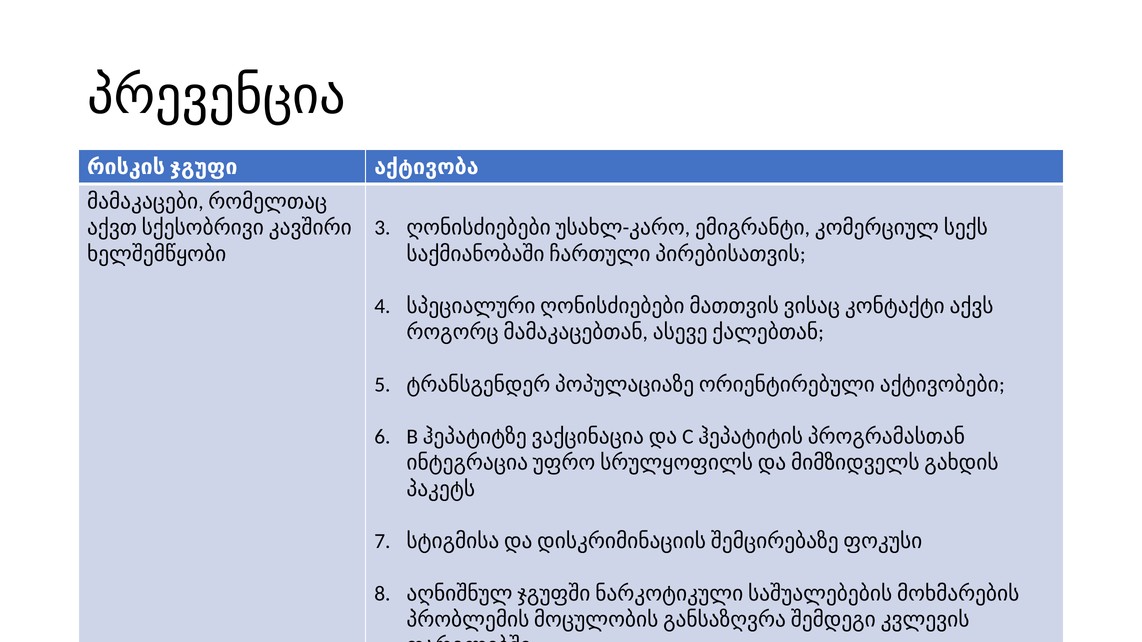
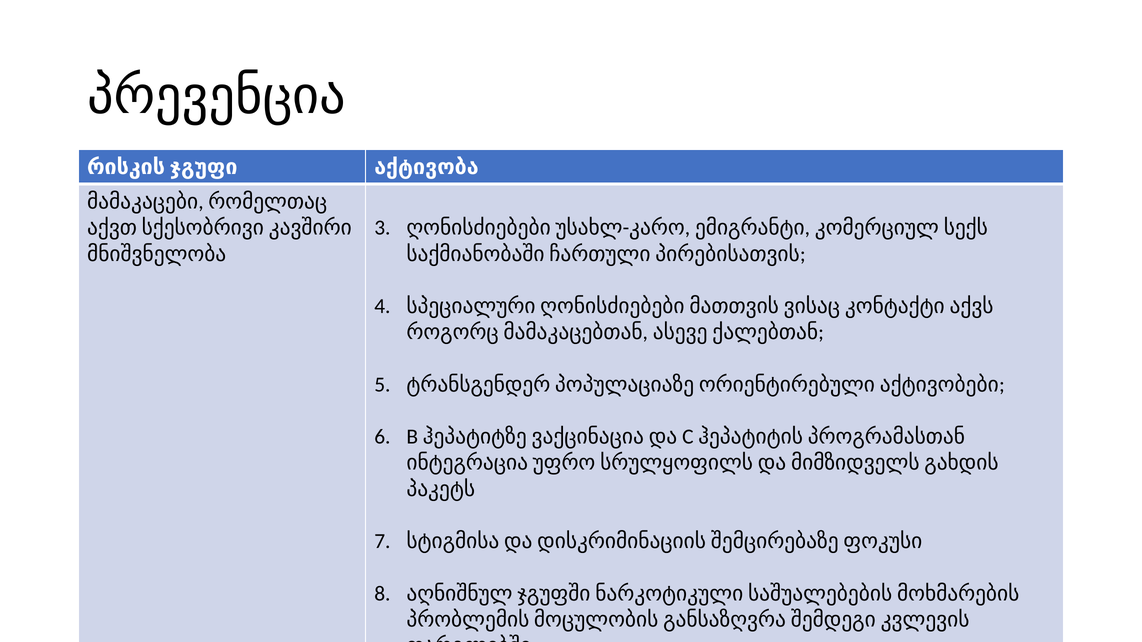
ხელშემწყობი: ხელშემწყობი -> მნიშვნელობა (157, 254)
